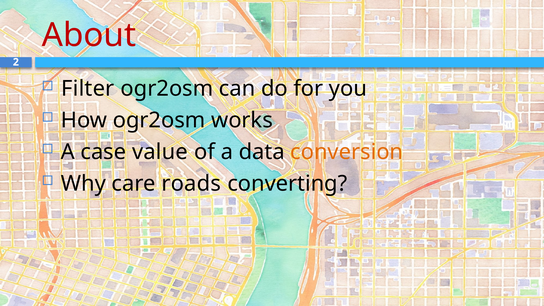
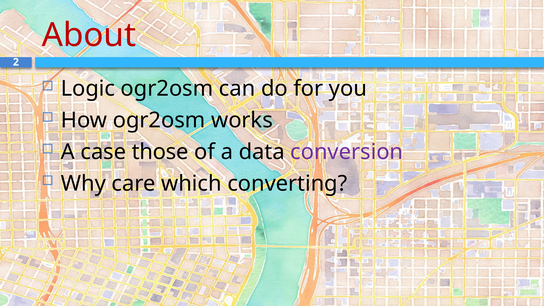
Filter: Filter -> Logic (88, 89)
value: value -> those (160, 152)
conversion colour: orange -> purple (347, 152)
roads: roads -> which (191, 184)
